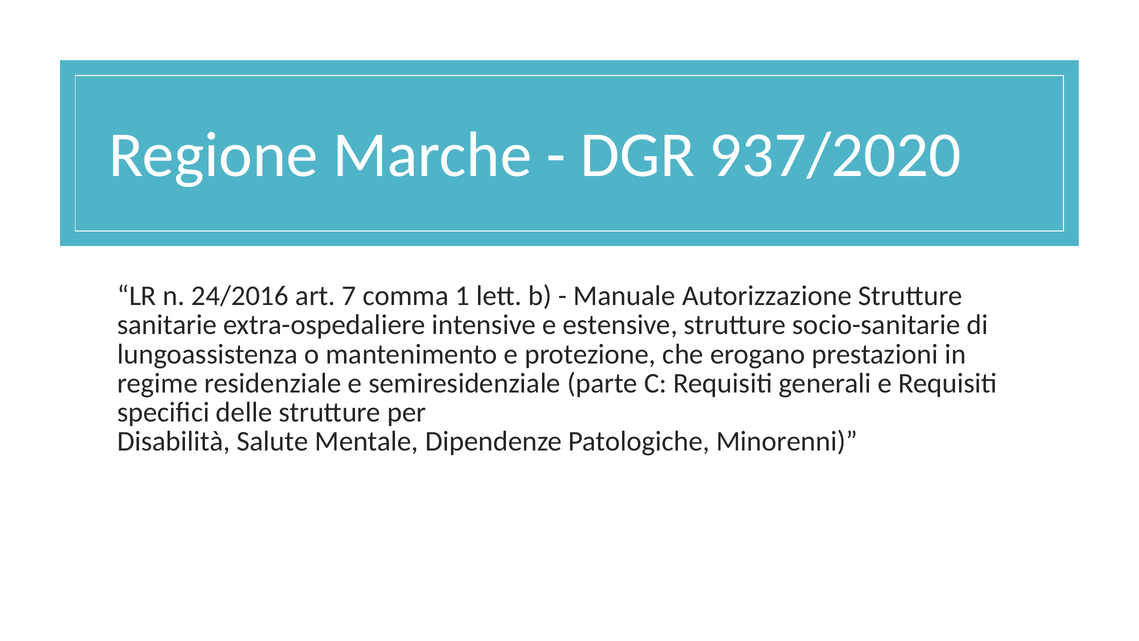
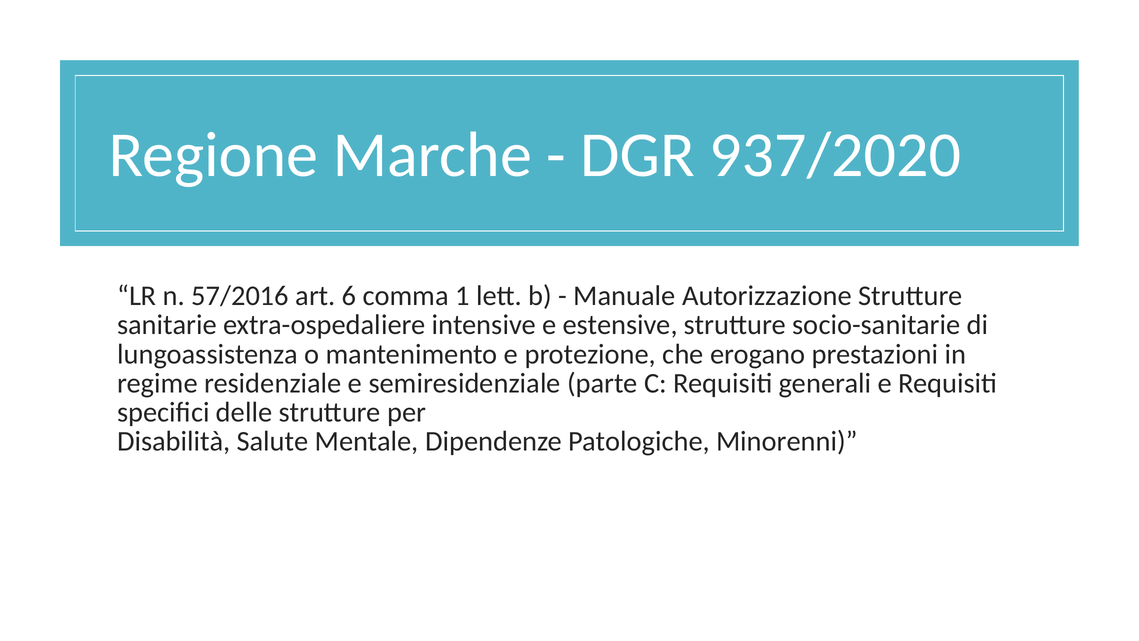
24/2016: 24/2016 -> 57/2016 (240, 296)
7: 7 -> 6 (349, 296)
